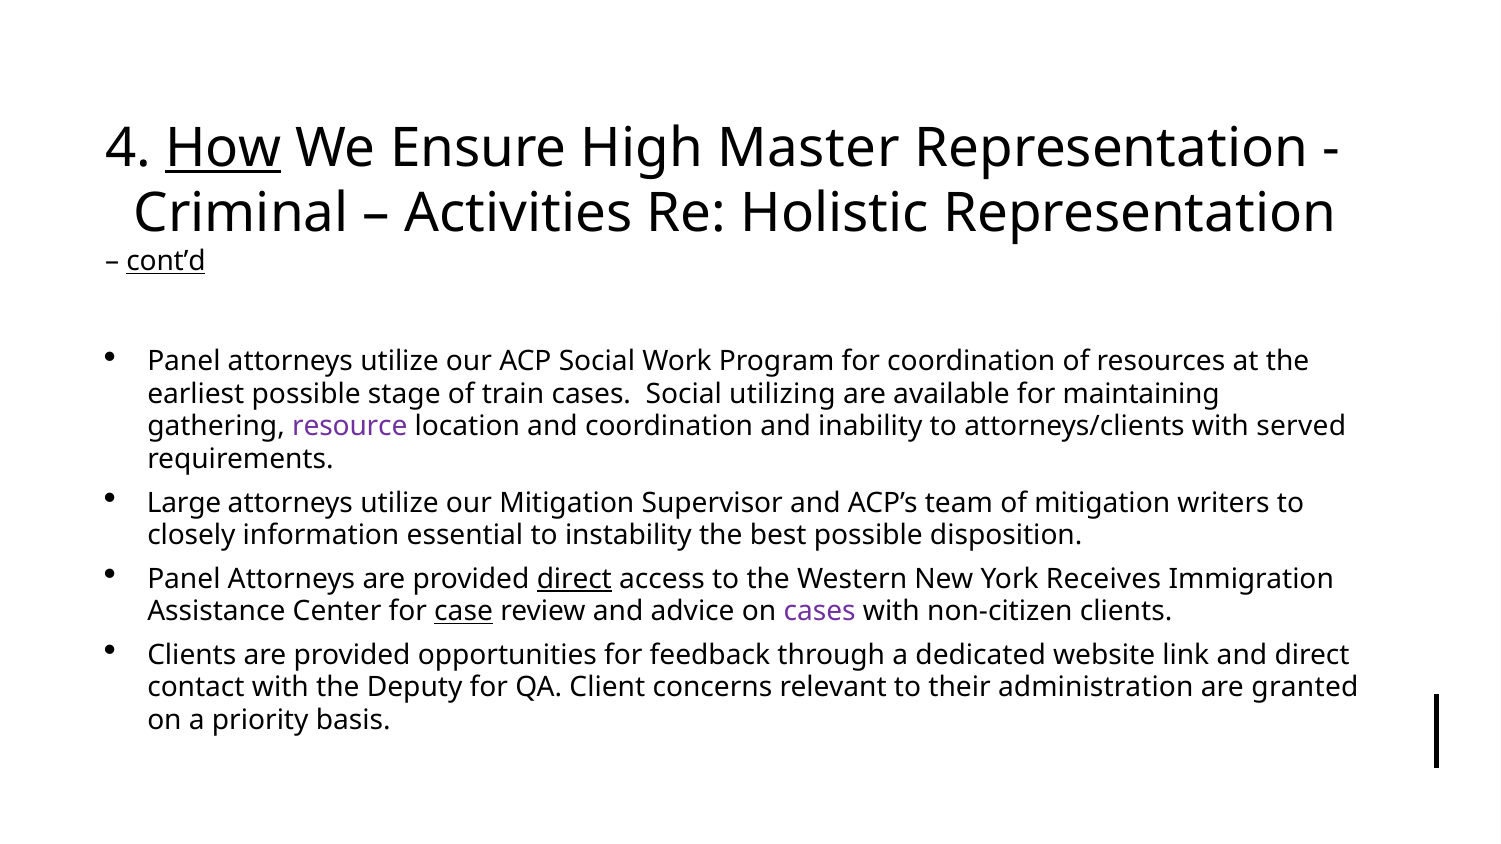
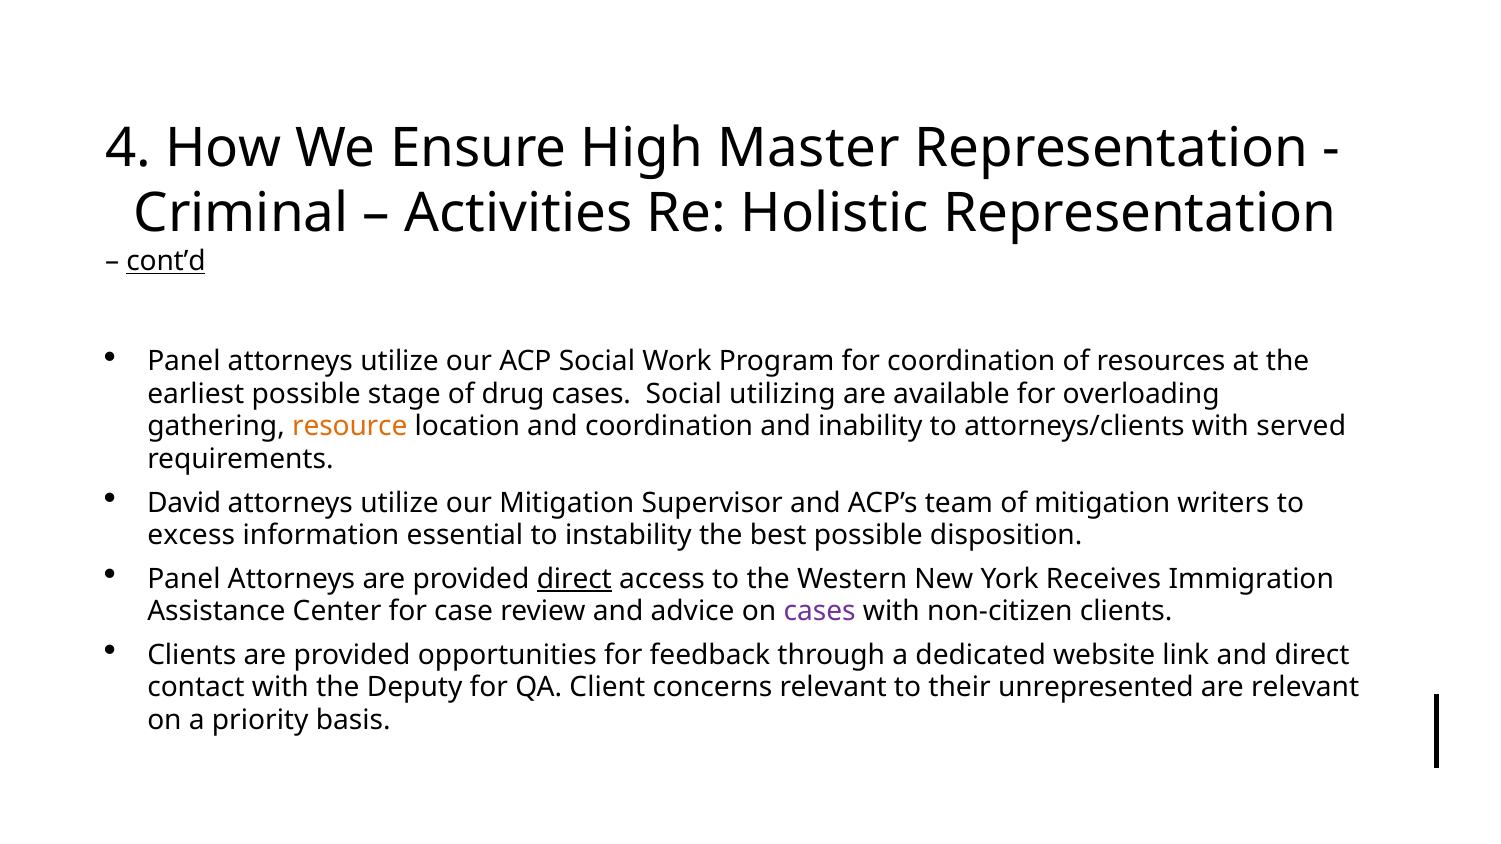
How underline: present -> none (223, 148)
train: train -> drug (513, 394)
maintaining: maintaining -> overloading (1141, 394)
resource colour: purple -> orange (350, 427)
Large: Large -> David (184, 503)
closely: closely -> excess (191, 535)
case underline: present -> none (464, 612)
administration: administration -> unrepresented (1096, 688)
are granted: granted -> relevant (1305, 688)
